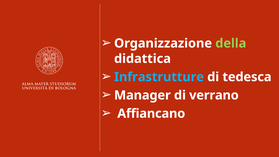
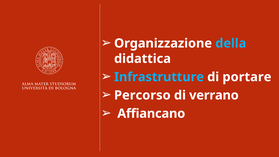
della colour: light green -> light blue (231, 43)
tedesca: tedesca -> portare (247, 77)
Manager: Manager -> Percorso (142, 95)
